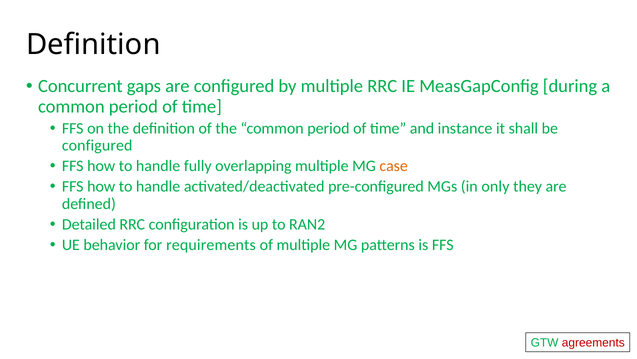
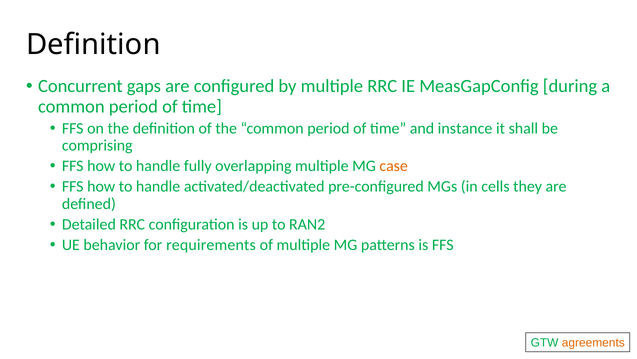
configured: configured -> comprising (97, 145)
only: only -> cells (495, 186)
agreements colour: red -> orange (593, 342)
